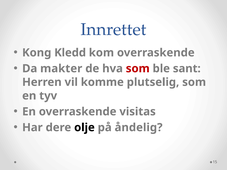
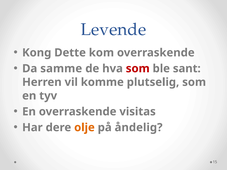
Innrettet: Innrettet -> Levende (113, 30)
Kledd: Kledd -> Dette (70, 53)
makter: makter -> samme (61, 69)
olje colour: black -> orange (84, 128)
